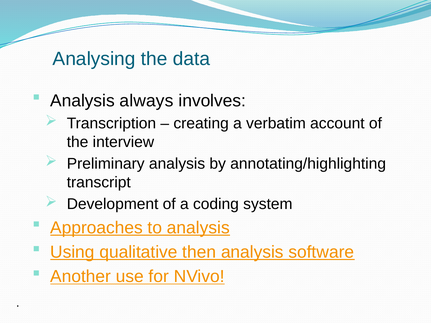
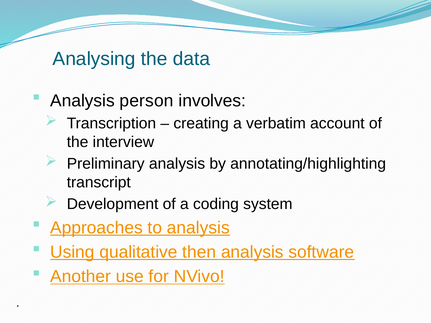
always: always -> person (147, 101)
